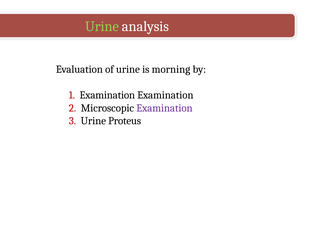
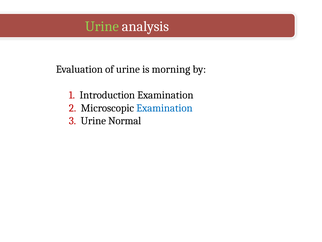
Examination: Examination -> Introduction (107, 95)
Examination colour: purple -> blue (164, 108)
Proteus: Proteus -> Normal (125, 121)
